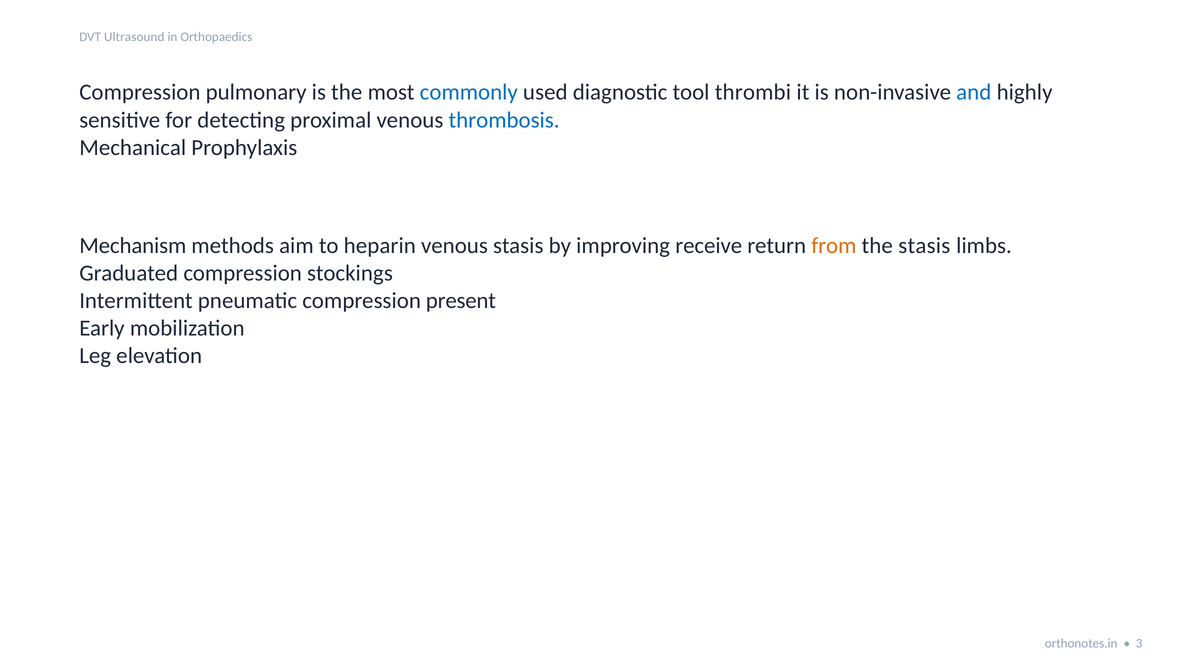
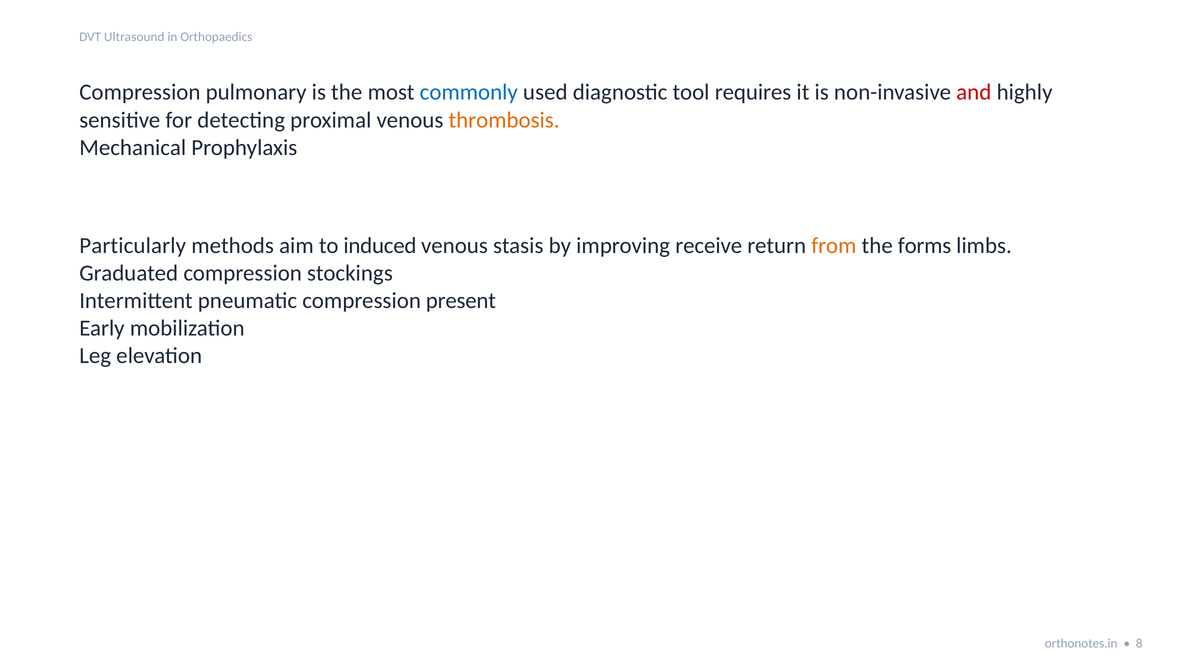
thrombi: thrombi -> requires (753, 92)
and colour: blue -> red (974, 92)
thrombosis colour: blue -> orange (504, 120)
Mechanism: Mechanism -> Particularly (133, 246)
heparin: heparin -> induced (380, 246)
the stasis: stasis -> forms (925, 246)
3: 3 -> 8 (1139, 643)
